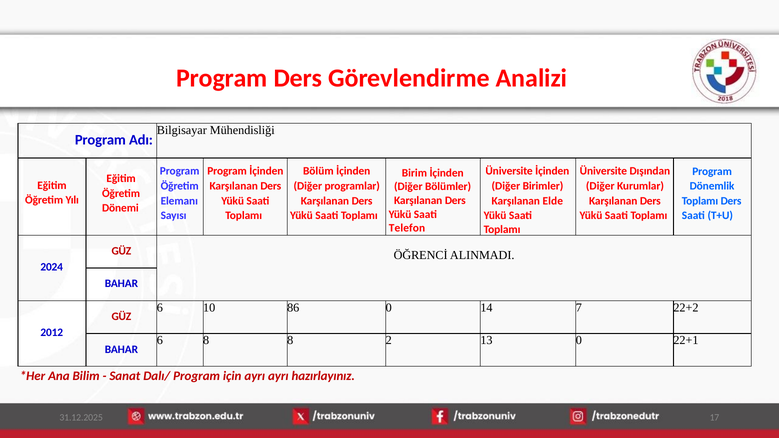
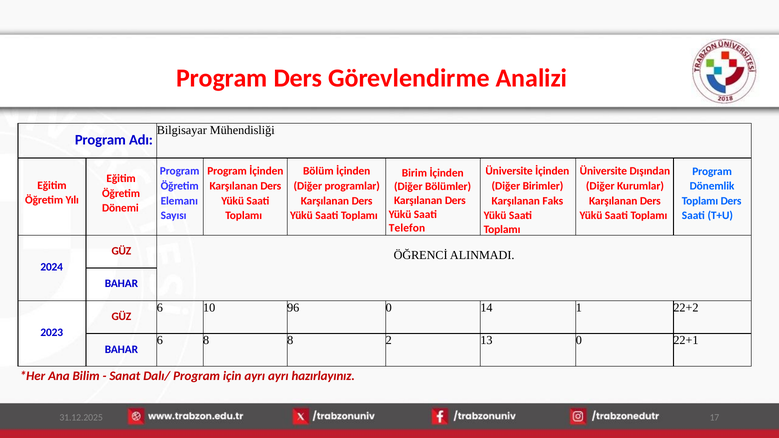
Elde: Elde -> Faks (553, 201)
86: 86 -> 96 (293, 308)
7: 7 -> 1 (579, 308)
2012: 2012 -> 2023 (52, 333)
